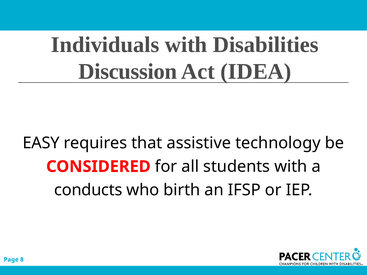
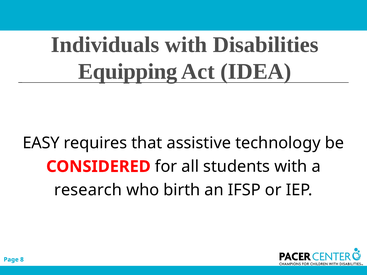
Discussion: Discussion -> Equipping (128, 72)
conducts: conducts -> research (88, 190)
